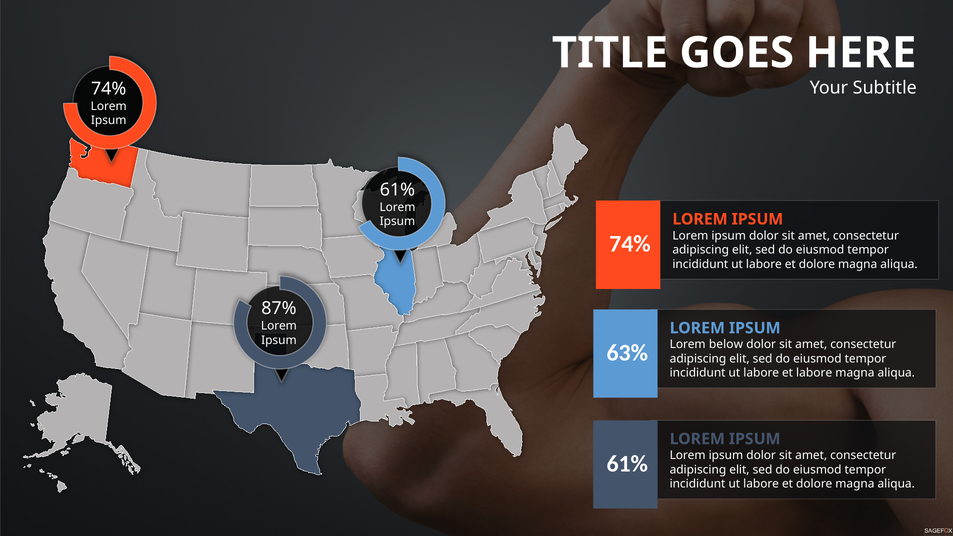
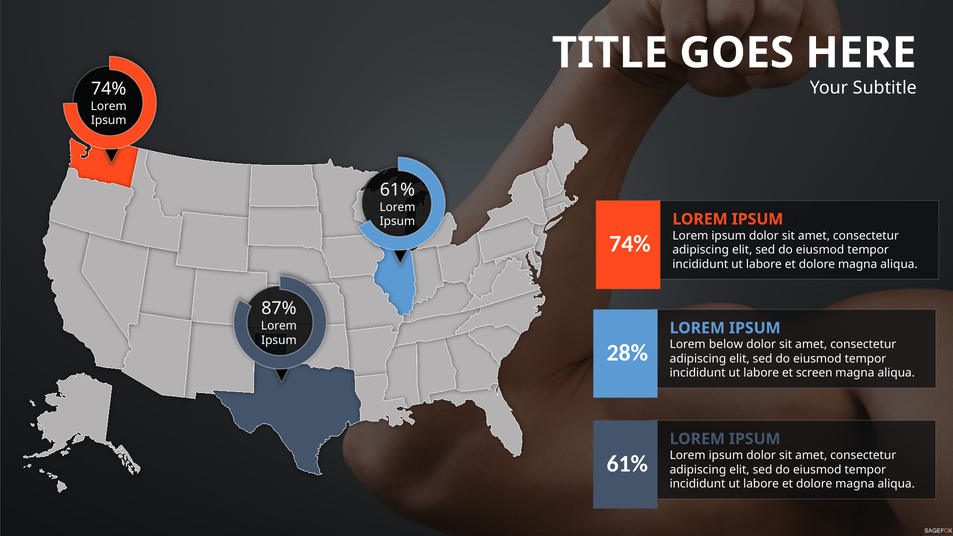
63%: 63% -> 28% (627, 353)
et labore: labore -> screen (814, 373)
